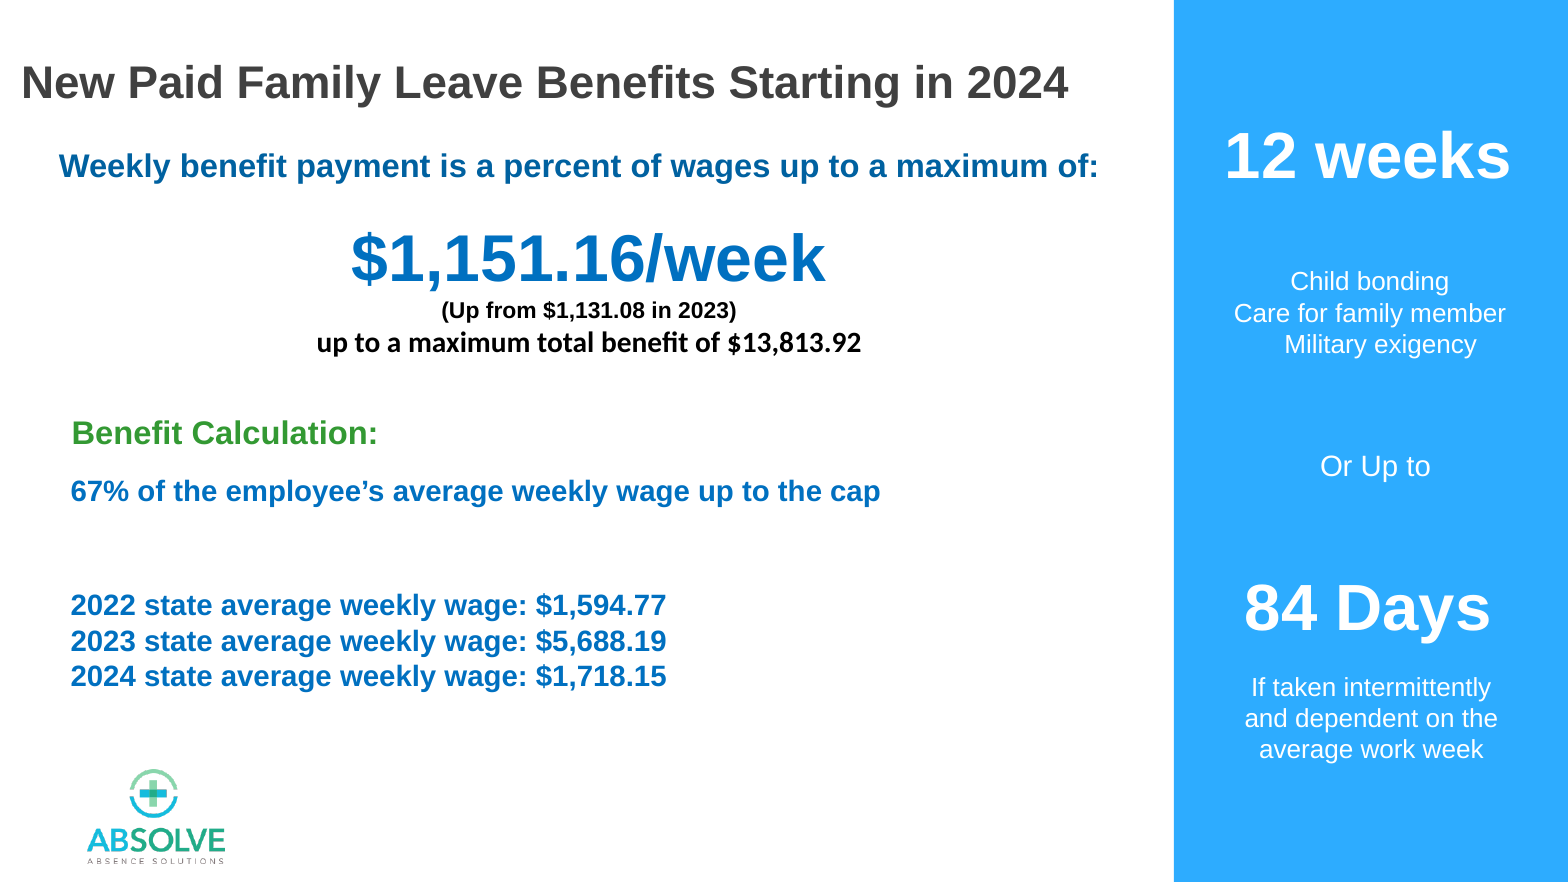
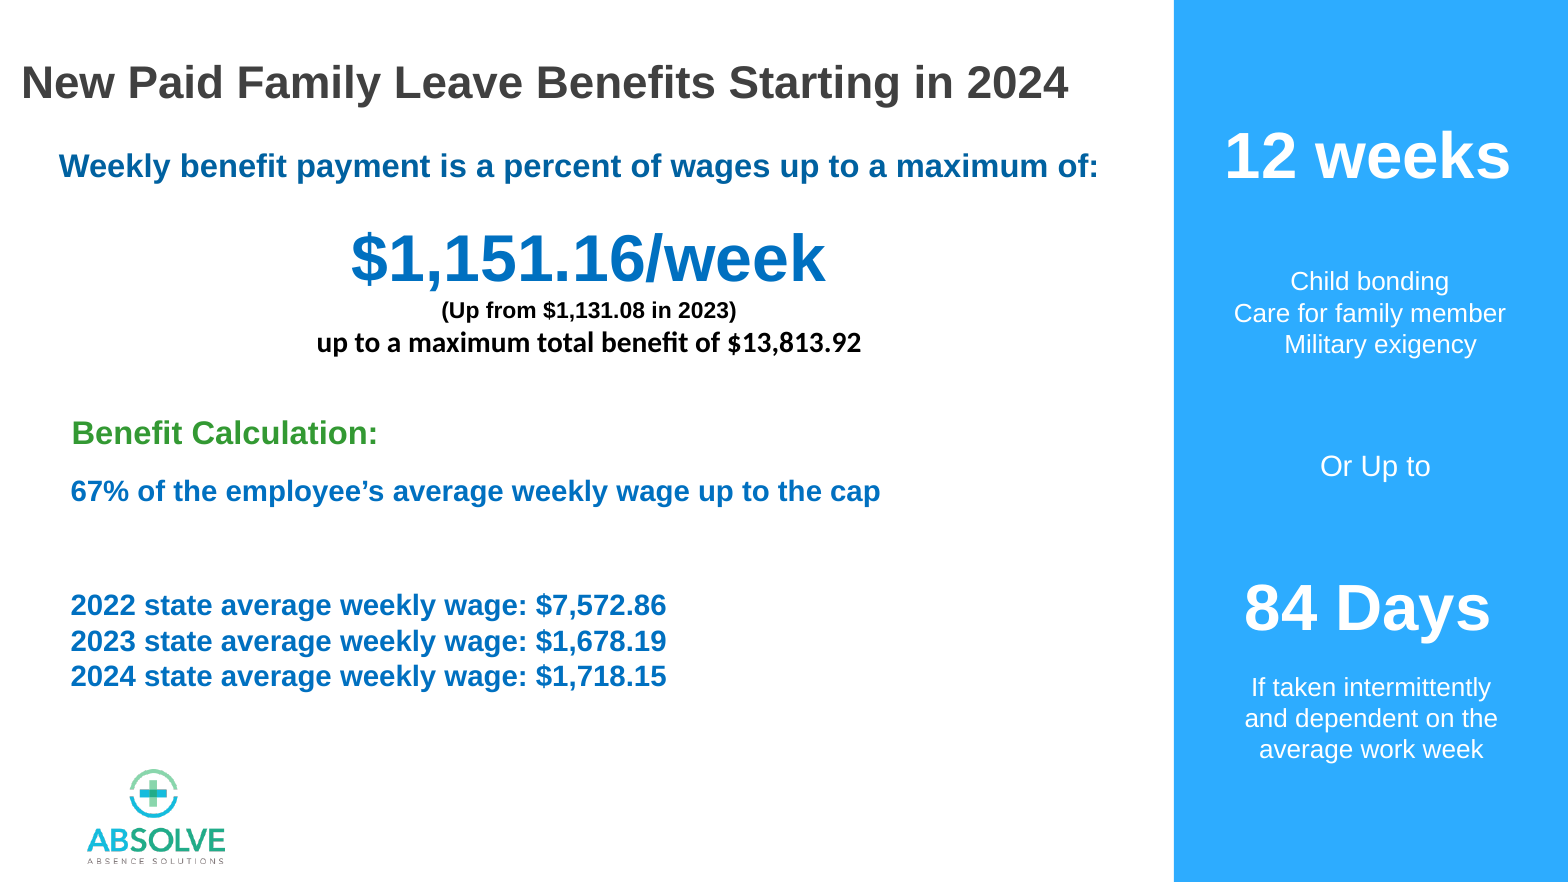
$1,594.77: $1,594.77 -> $7,572.86 (601, 606)
$5,688.19: $5,688.19 -> $1,678.19 (601, 642)
